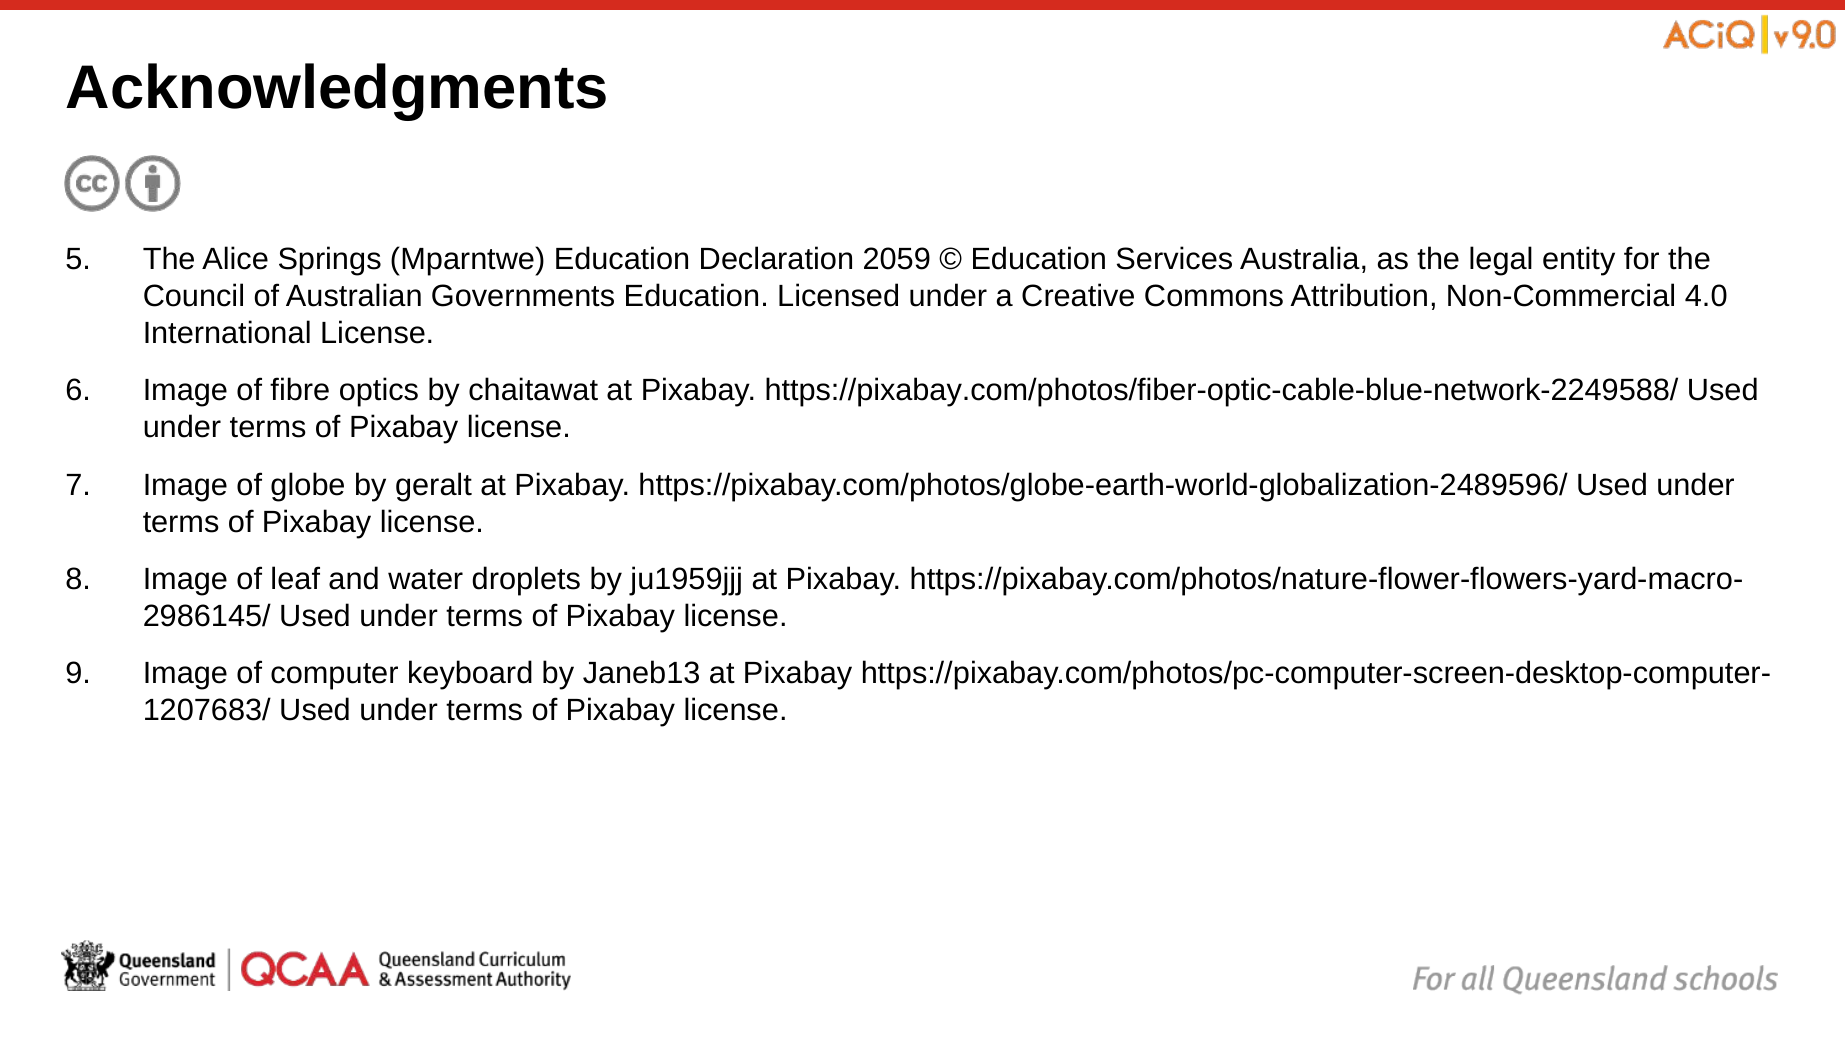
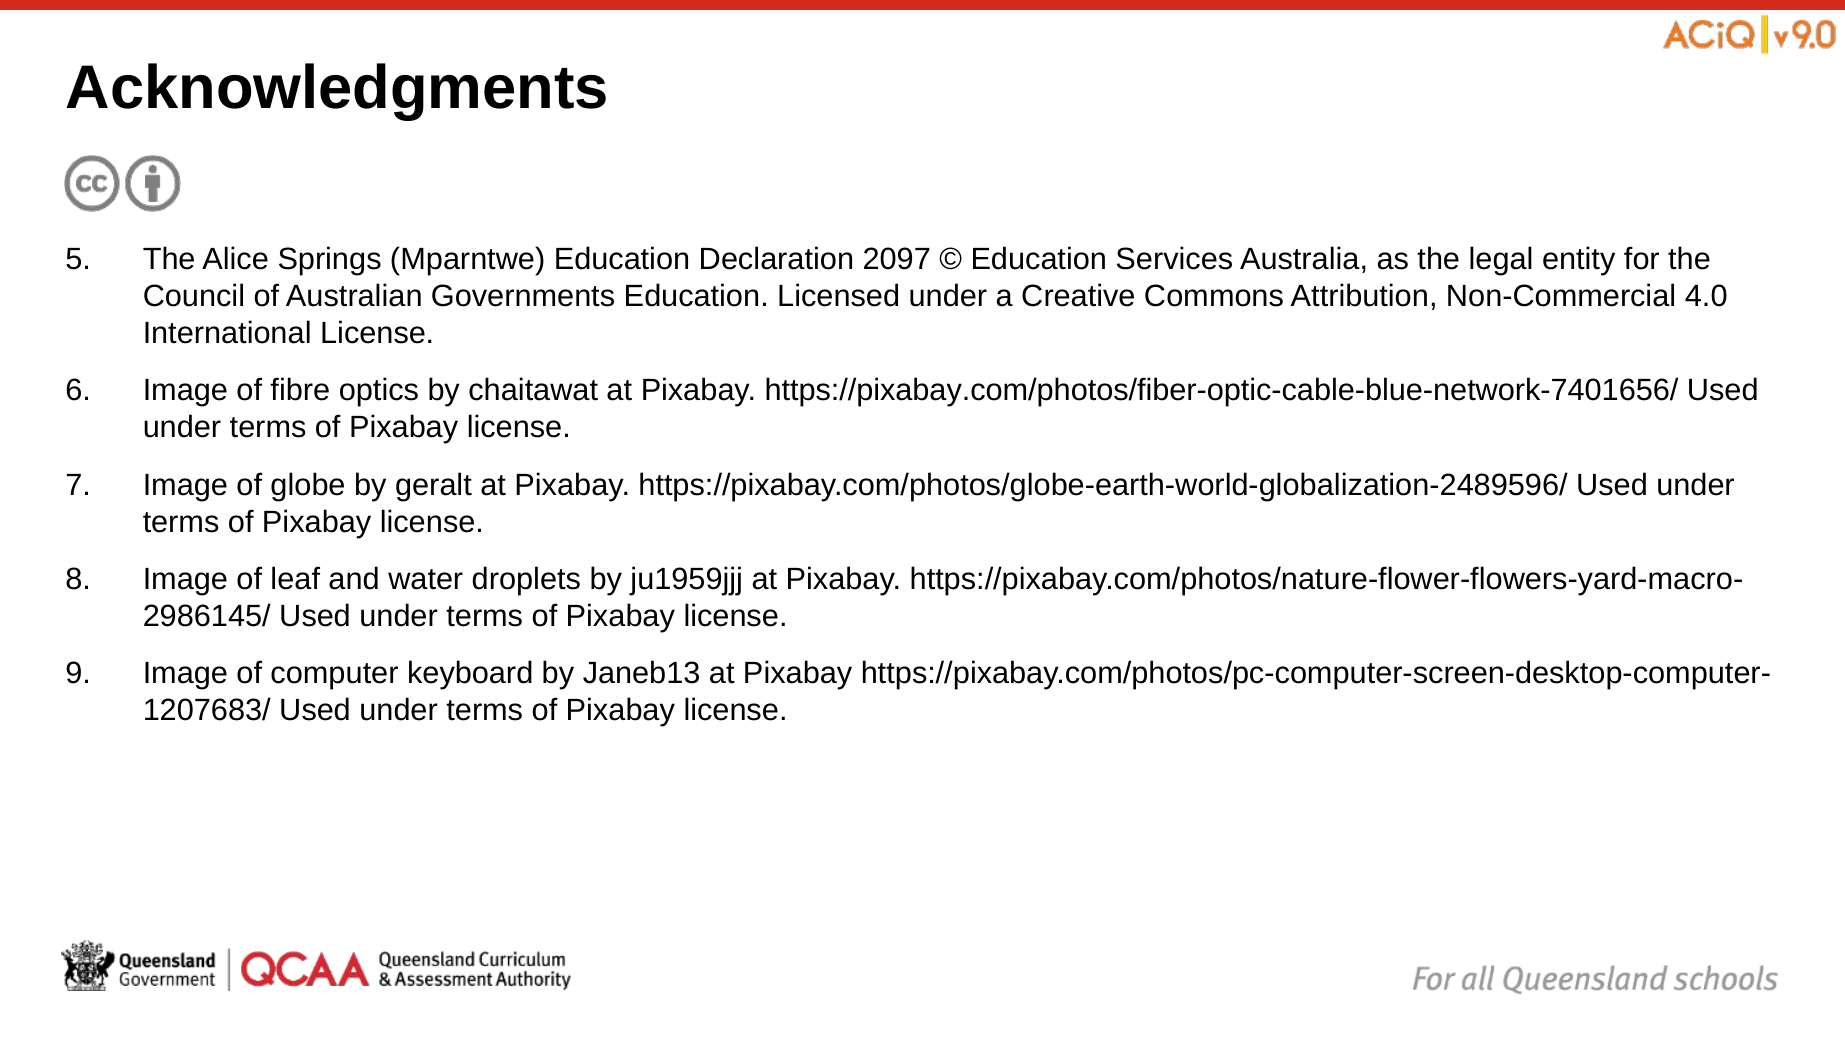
2059: 2059 -> 2097 (897, 259)
https://pixabay.com/photos/fiber-optic-cable-blue-network-2249588/: https://pixabay.com/photos/fiber-optic-cable-blue-network-2249588/ -> https://pixabay.com/photos/fiber-optic-cable-blue-network-7401656/ (1221, 391)
